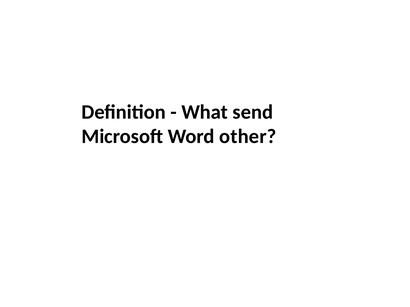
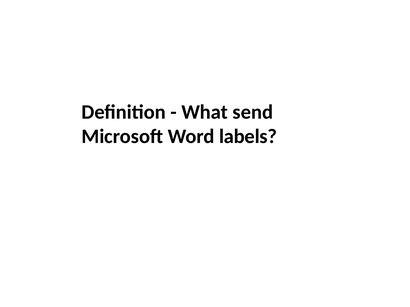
other: other -> labels (248, 137)
